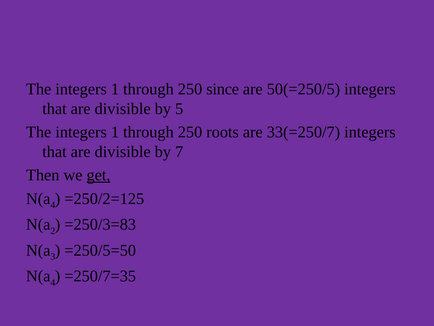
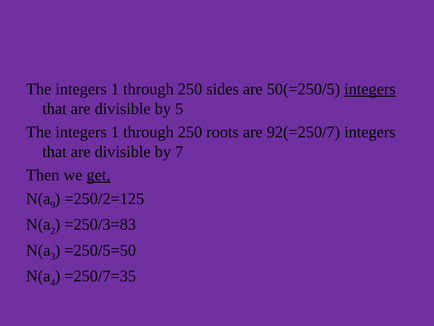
since: since -> sides (223, 89)
integers underline: none -> present (370, 89)
33(=250/7: 33(=250/7 -> 92(=250/7 (303, 132)
4: 4 -> 9 (53, 205)
